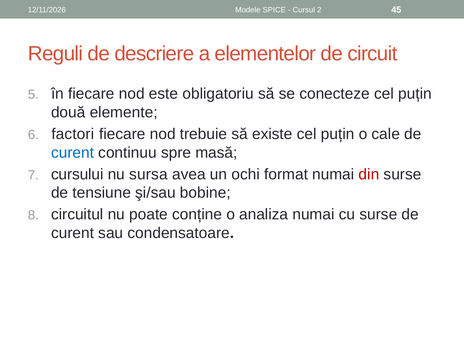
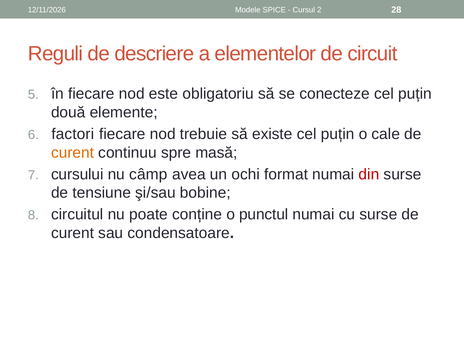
45: 45 -> 28 (396, 10)
curent colour: blue -> orange (73, 153)
sursa: sursa -> câmp (148, 174)
analiza: analiza -> punctul (264, 215)
